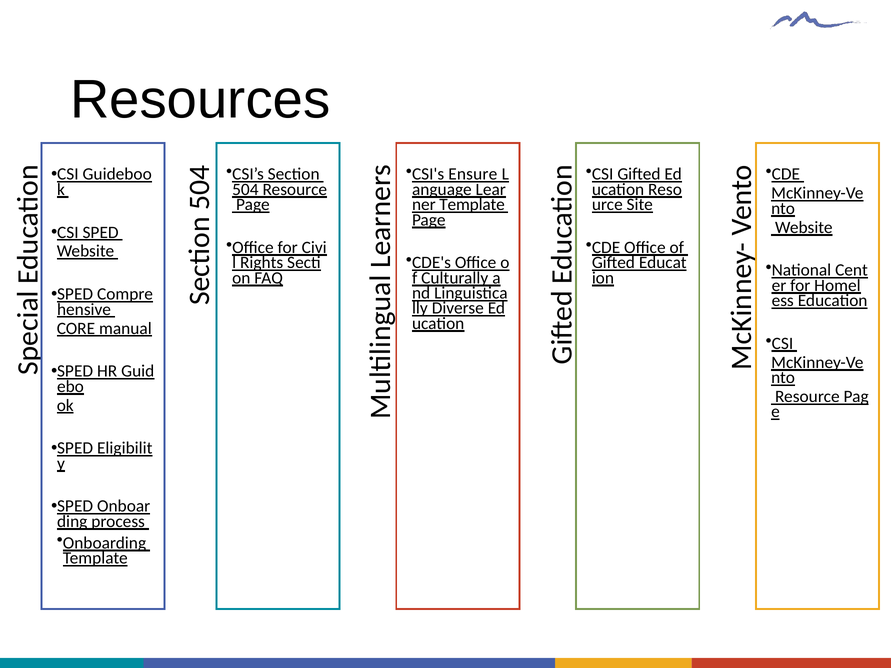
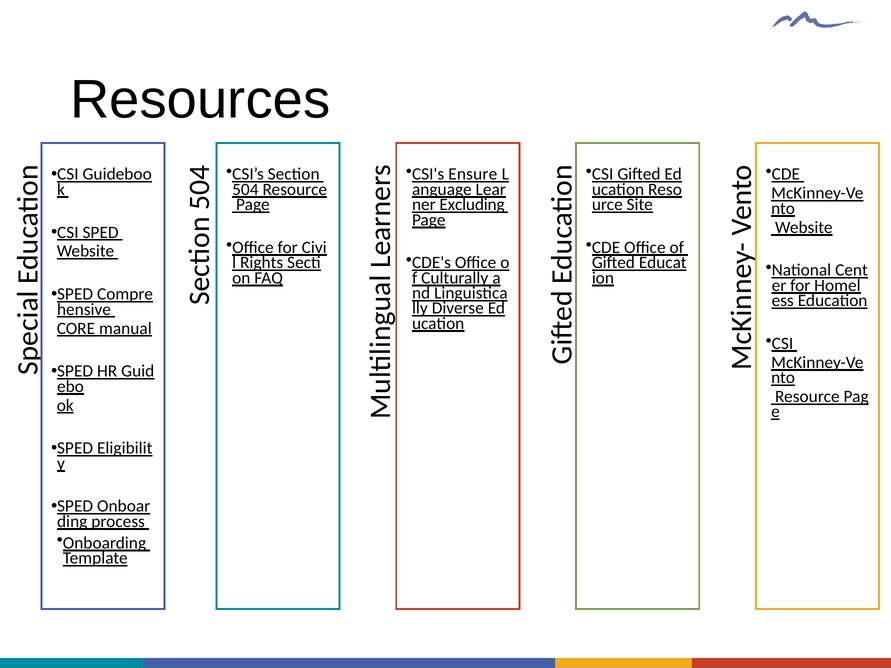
Template: Template -> Excluding (472, 205)
